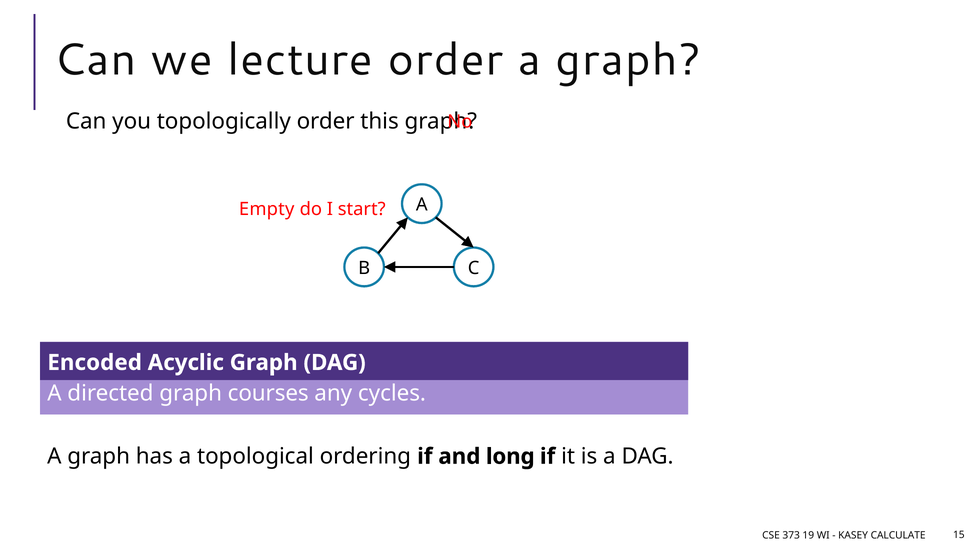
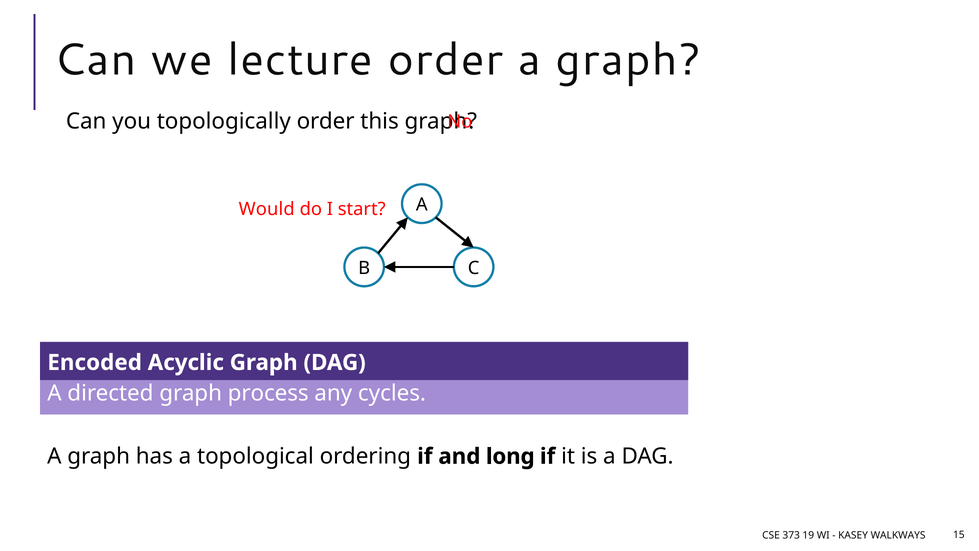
Empty: Empty -> Would (267, 209)
courses: courses -> process (268, 393)
CALCULATE: CALCULATE -> WALKWAYS (898, 535)
